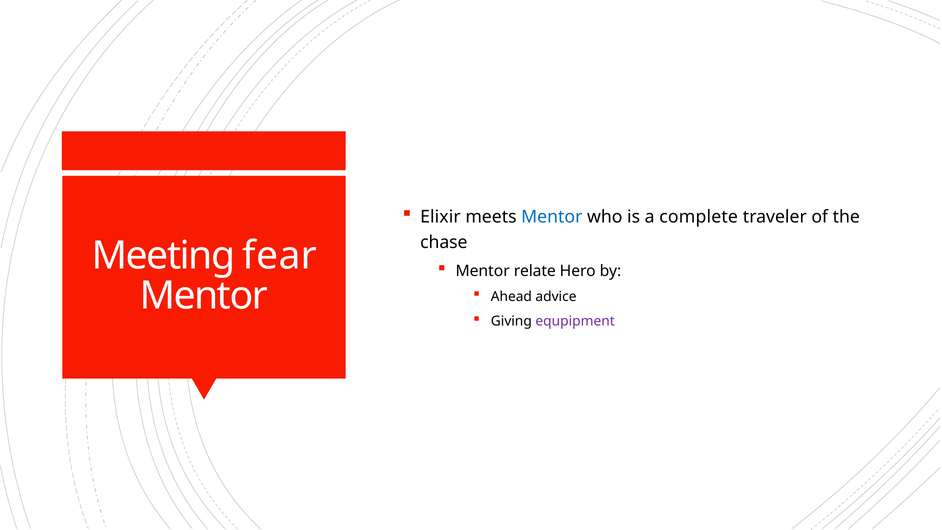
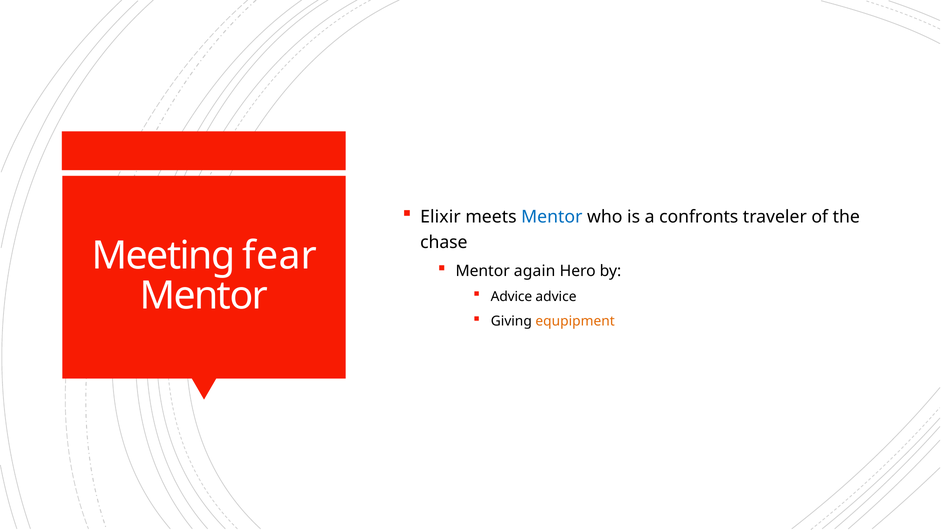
complete: complete -> confronts (699, 217)
relate: relate -> again (535, 271)
Ahead: Ahead -> Advice (511, 297)
equpipment colour: purple -> orange (575, 321)
